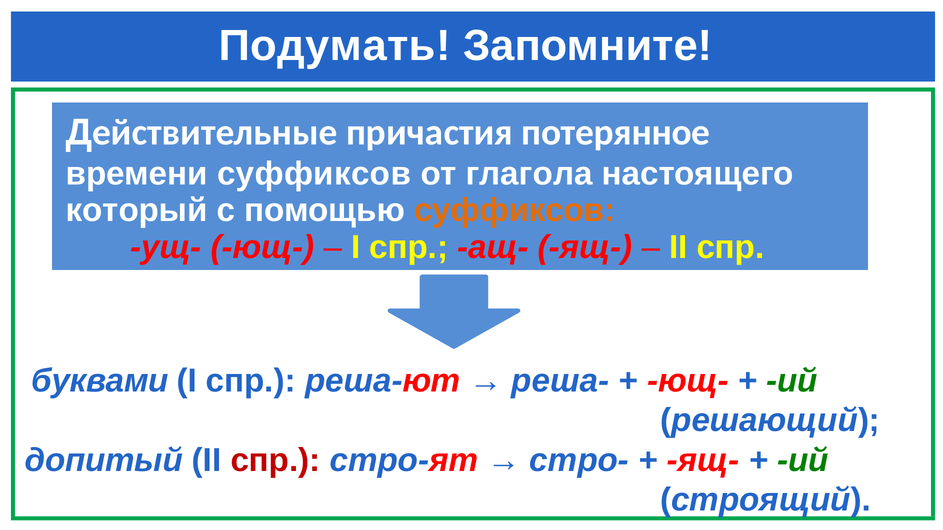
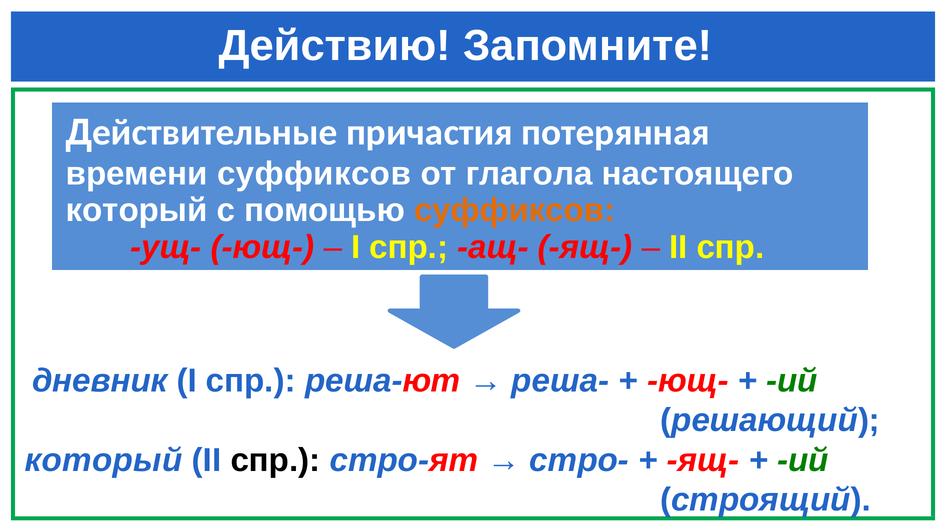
Подумать: Подумать -> Действию (335, 46)
потерянное: потерянное -> потерянная (616, 133)
буквами: буквами -> дневник (100, 381)
допитый: допитый -> который (104, 461)
спр colour: red -> black (275, 461)
